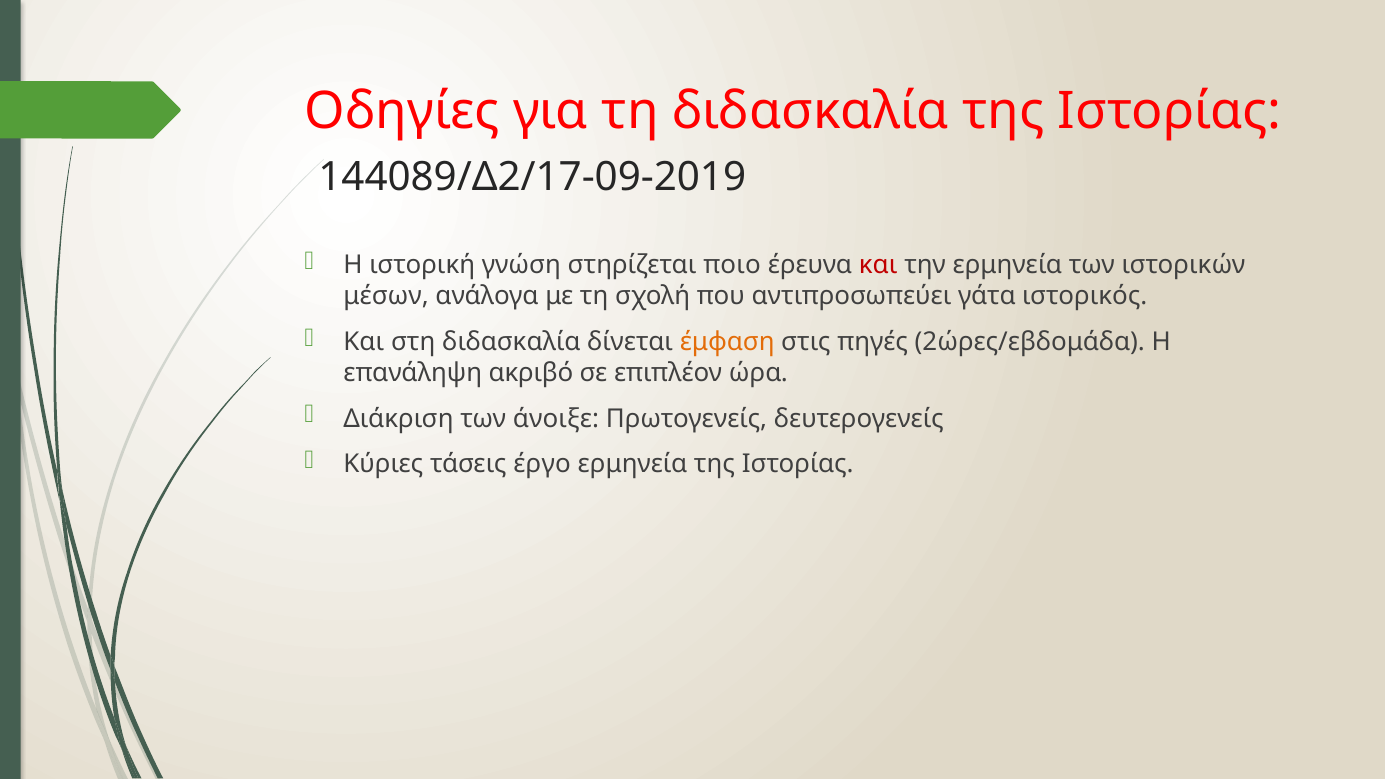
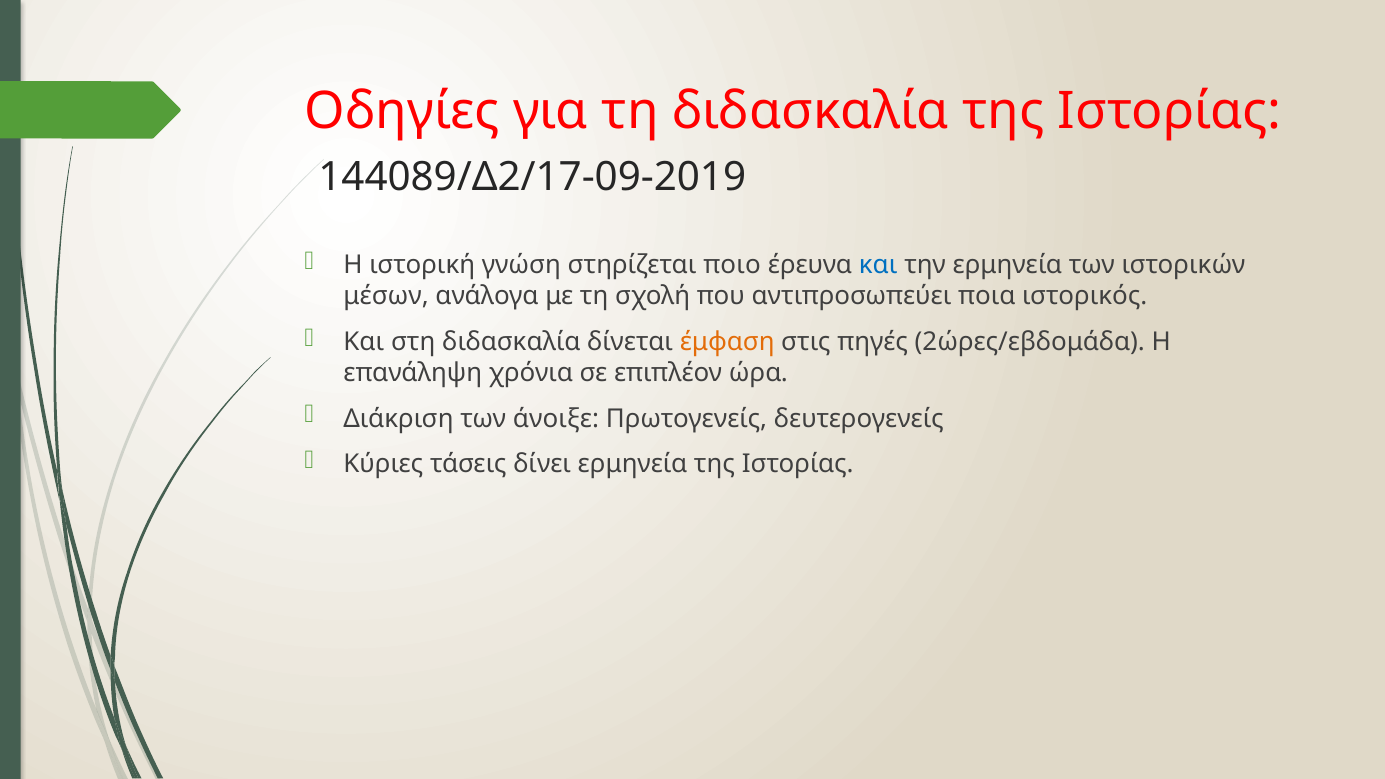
και colour: red -> blue (878, 265)
γάτα: γάτα -> ποια (987, 296)
ακριβό: ακριβό -> χρόνια (531, 373)
έργο: έργο -> δίνει (542, 464)
